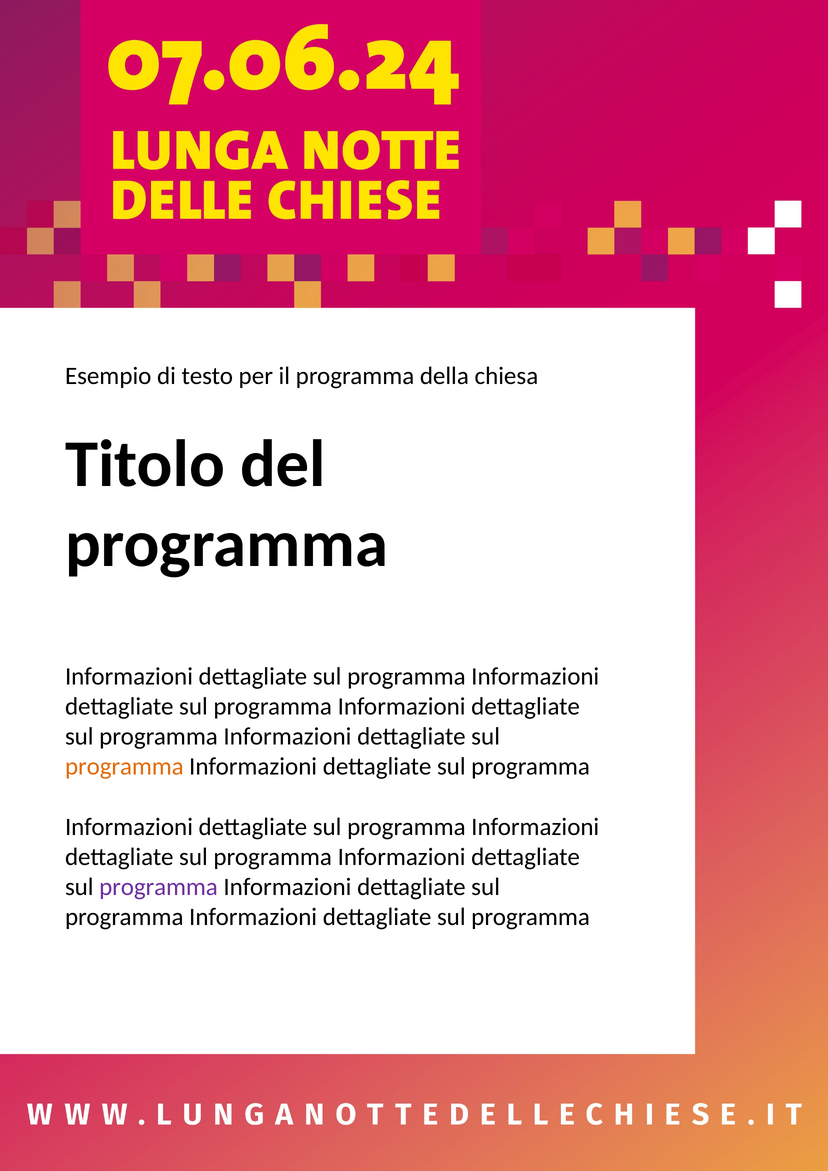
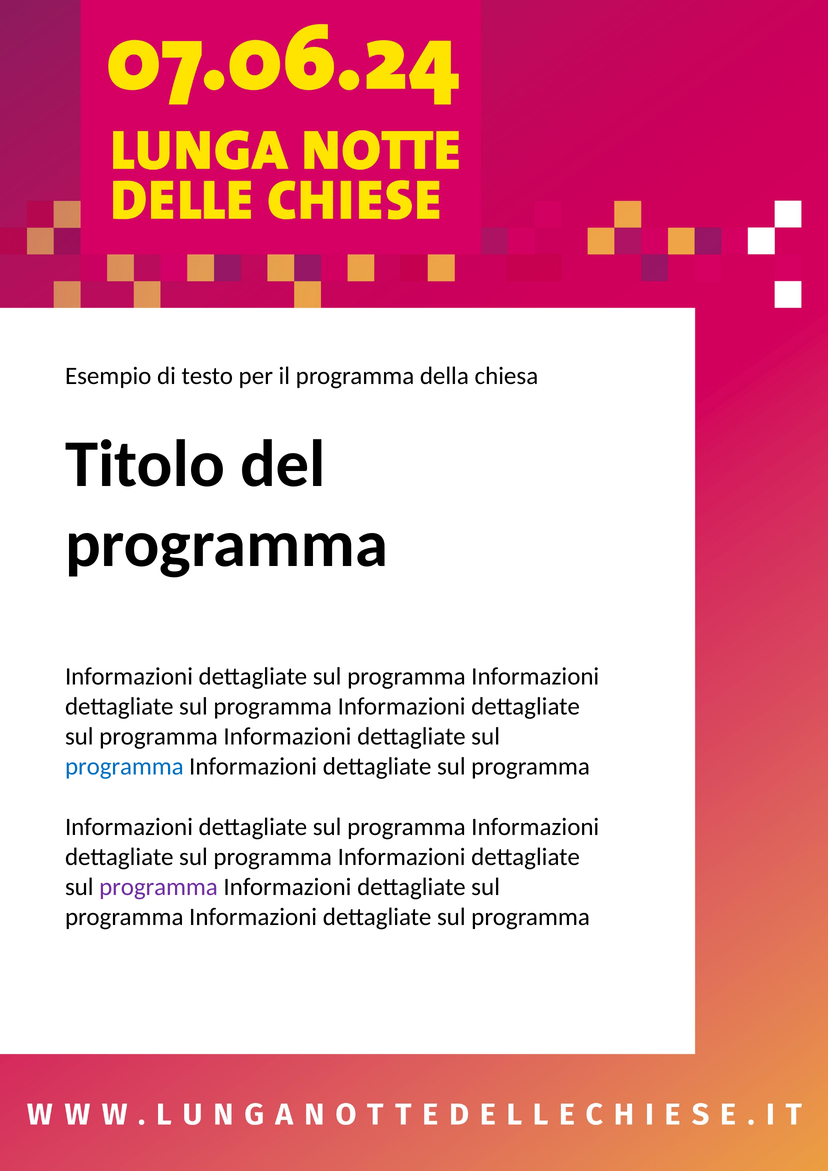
programma colour: orange -> blue (124, 767)
